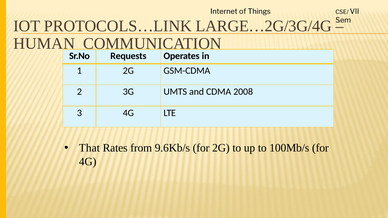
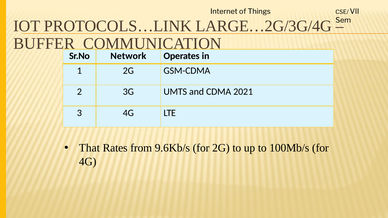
HUMAN: HUMAN -> BUFFER (44, 44)
Requests: Requests -> Network (128, 56)
2008: 2008 -> 2021 (243, 92)
